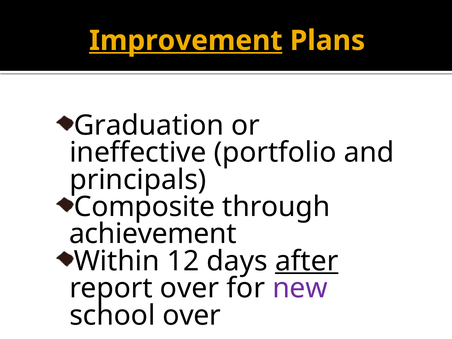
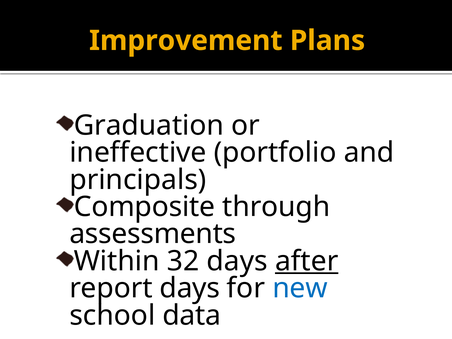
Improvement underline: present -> none (186, 41)
achievement: achievement -> assessments (153, 234)
12: 12 -> 32 (183, 261)
report over: over -> days (190, 288)
new colour: purple -> blue (300, 288)
school over: over -> data (192, 315)
